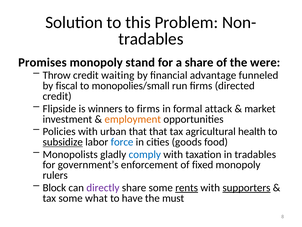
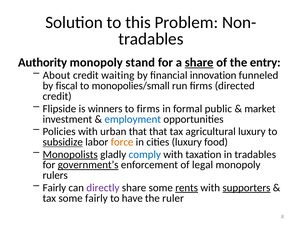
Promises: Promises -> Authority (43, 62)
share underline: none -> present (199, 62)
were: were -> entry (265, 62)
Throw: Throw -> About (57, 75)
advantage: advantage -> innovation (213, 75)
attack: attack -> public (218, 108)
employment colour: orange -> blue (133, 119)
agricultural health: health -> luxury (252, 131)
force colour: blue -> orange (122, 142)
cities goods: goods -> luxury (187, 142)
Monopolists underline: none -> present (70, 154)
government’s underline: none -> present (88, 165)
fixed: fixed -> legal (203, 165)
Block: Block -> Fairly (54, 187)
some what: what -> fairly (96, 198)
must: must -> ruler (173, 198)
